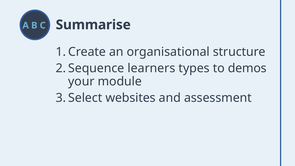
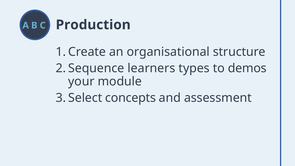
Summarise: Summarise -> Production (93, 25)
websites: websites -> concepts (131, 98)
